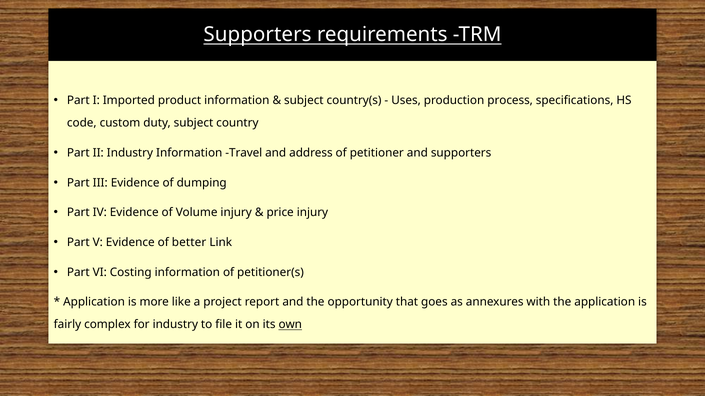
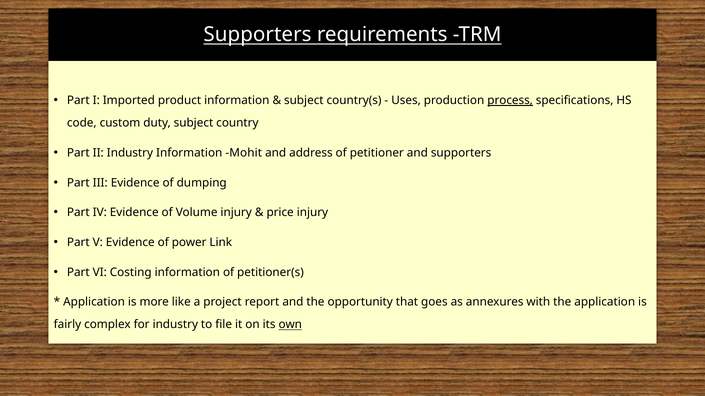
process underline: none -> present (510, 101)
Travel: Travel -> Mohit (244, 153)
better: better -> power (189, 243)
